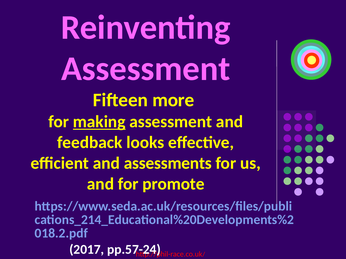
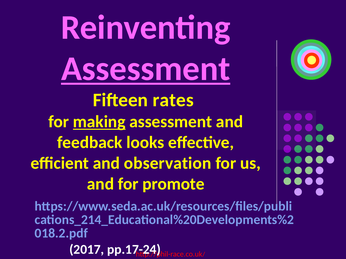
Assessment underline: none -> present (146, 69)
more: more -> rates (173, 100)
assessments: assessments -> observation (168, 163)
pp.57-24: pp.57-24 -> pp.17-24 (134, 250)
